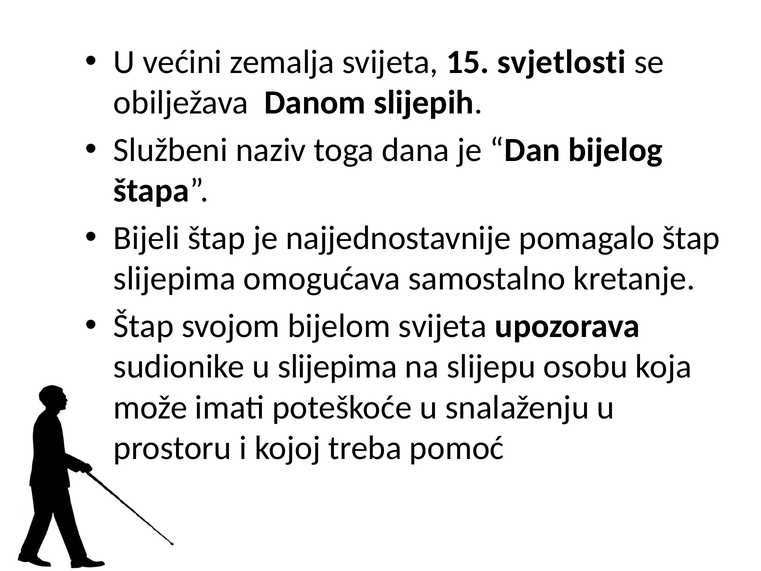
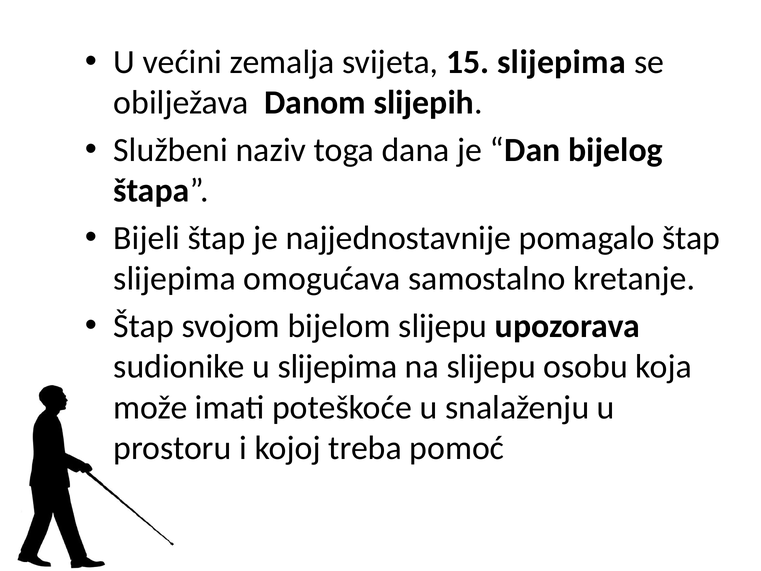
15 svjetlosti: svjetlosti -> slijepima (562, 62)
bijelom svijeta: svijeta -> slijepu (443, 326)
